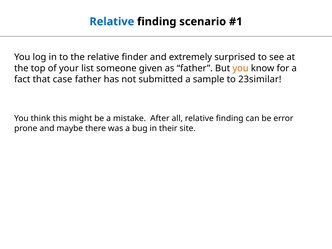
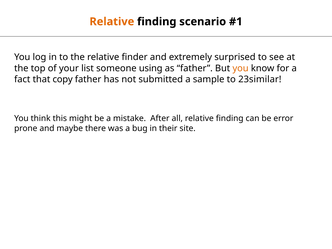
Relative colour: blue -> orange (112, 22)
given: given -> using (151, 68)
case: case -> copy (63, 79)
